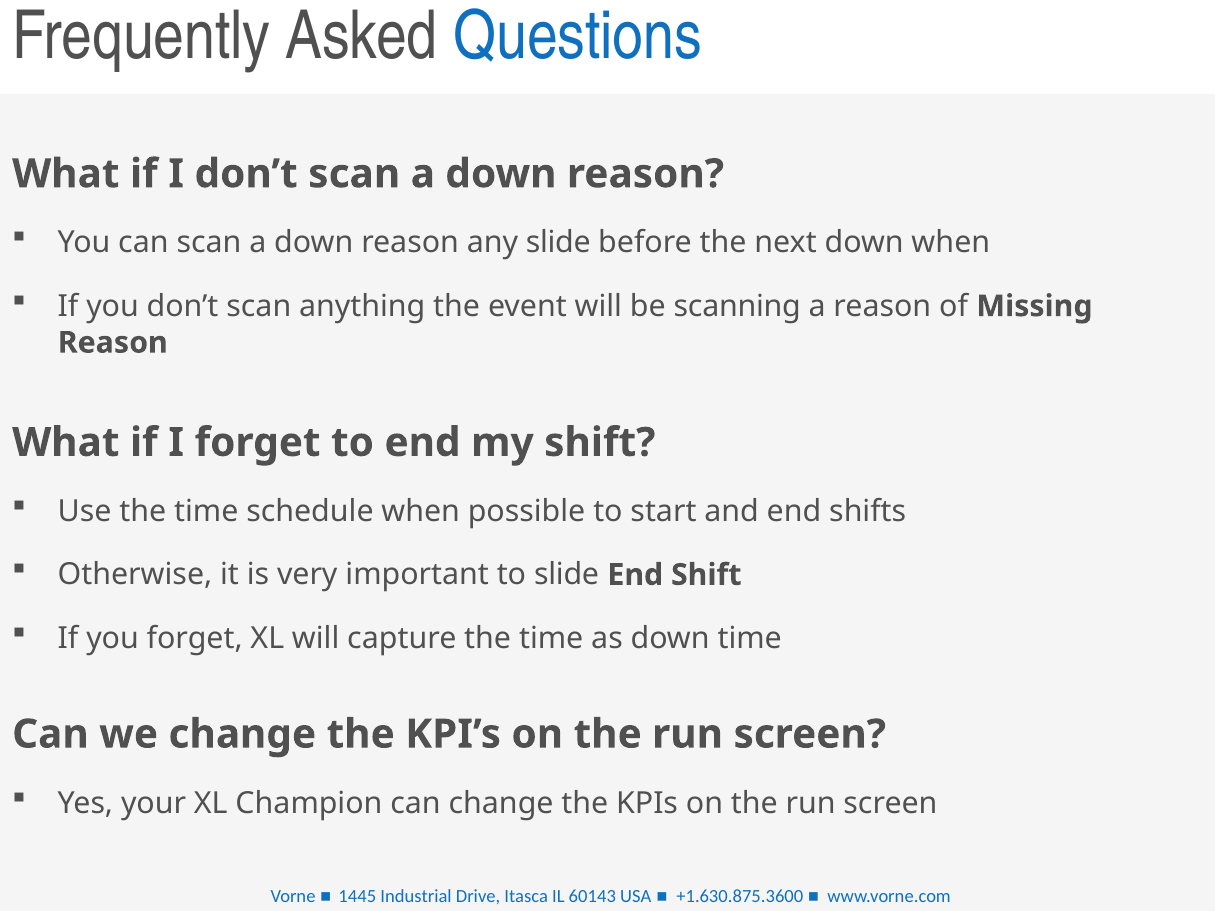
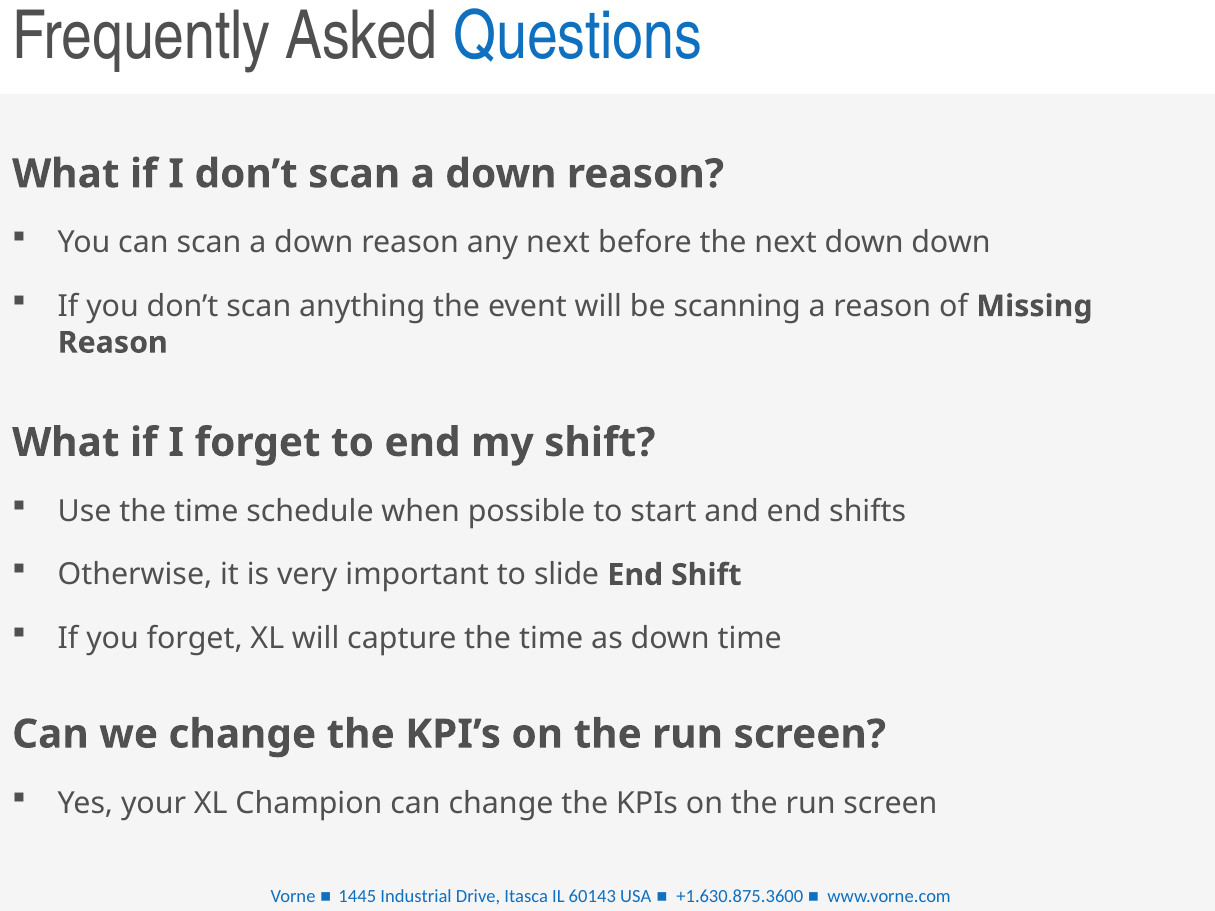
any slide: slide -> next (558, 243)
down when: when -> down (951, 243)
